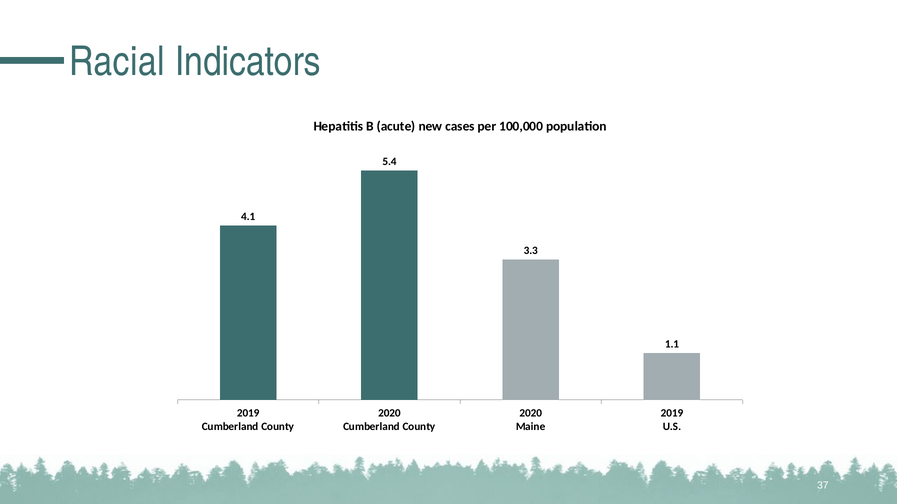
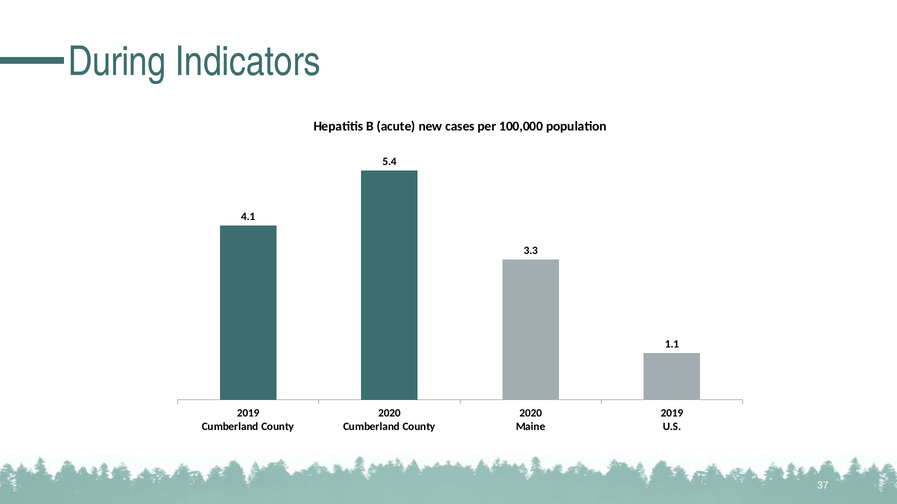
Racial: Racial -> During (117, 62)
